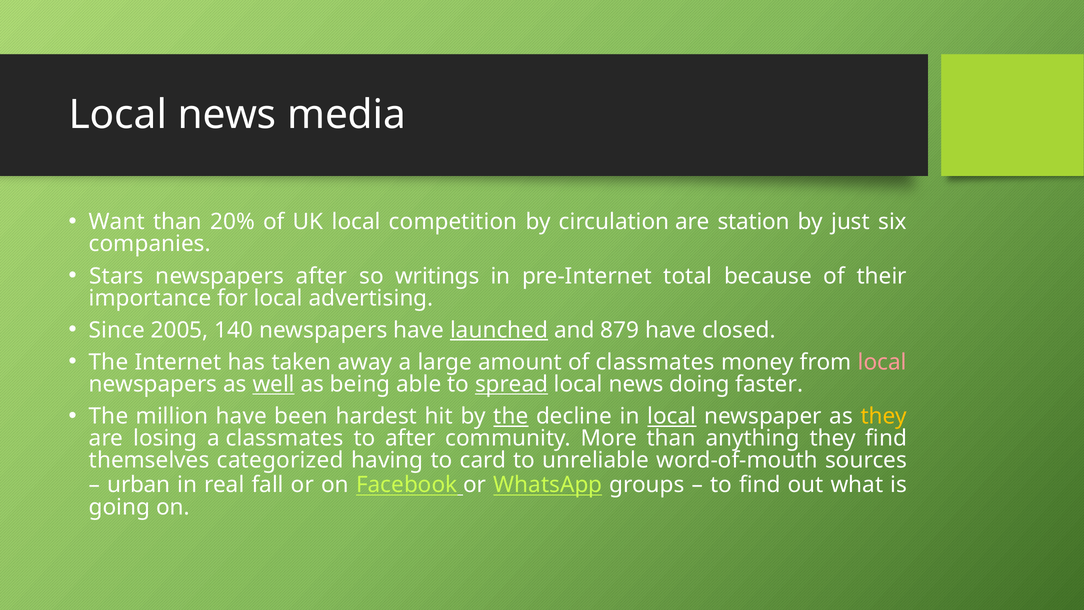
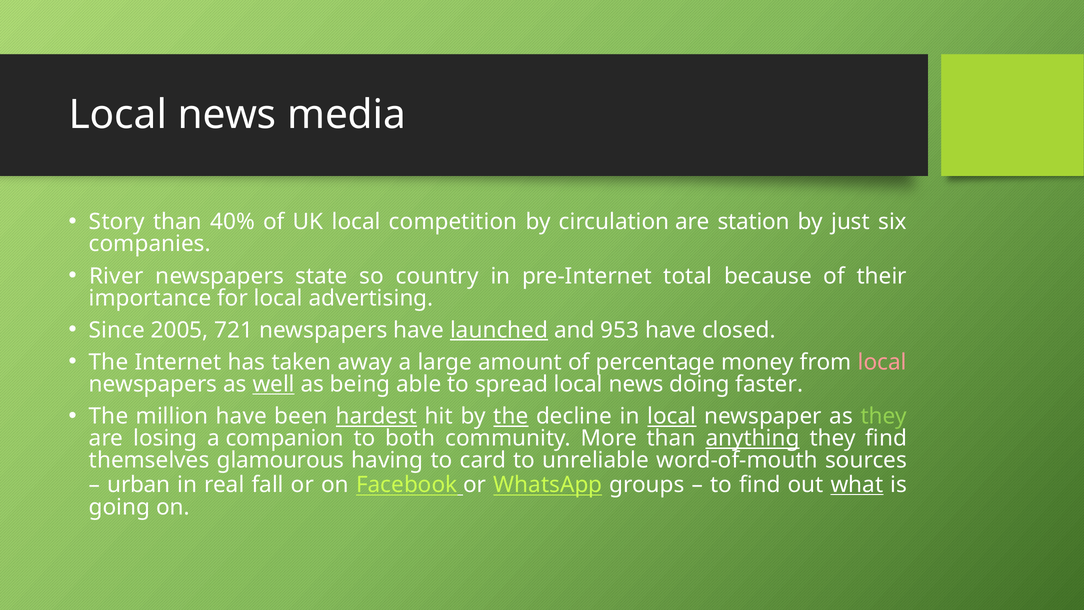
Want: Want -> Story (117, 222)
20%: 20% -> 40% (233, 222)
Stars: Stars -> River (116, 276)
newspapers after: after -> state (322, 276)
writings: writings -> country (437, 276)
140: 140 -> 721 (234, 330)
879: 879 -> 953 (620, 330)
of classmates: classmates -> percentage (655, 362)
spread underline: present -> none (512, 384)
hardest underline: none -> present (376, 416)
they colour: yellow -> light green (884, 416)
a classmates: classmates -> companion (285, 438)
to after: after -> both (410, 438)
anything underline: none -> present (753, 438)
categorized: categorized -> glamourous (281, 460)
what underline: none -> present (857, 485)
